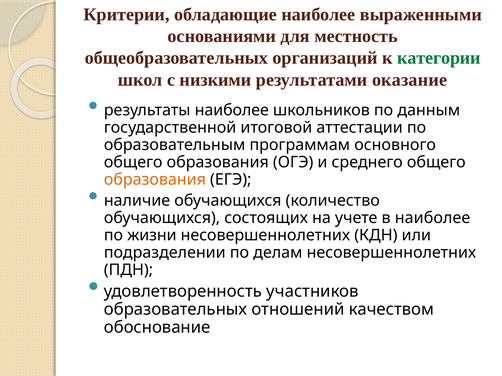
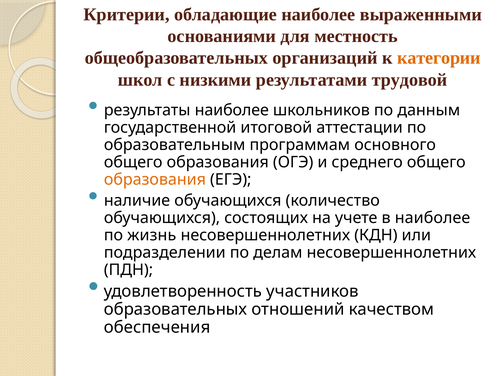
категории colour: green -> orange (439, 58)
оказание: оказание -> трудовой (410, 80)
жизни: жизни -> жизнь (152, 235)
обоснование: обоснование -> обеспечения (157, 328)
